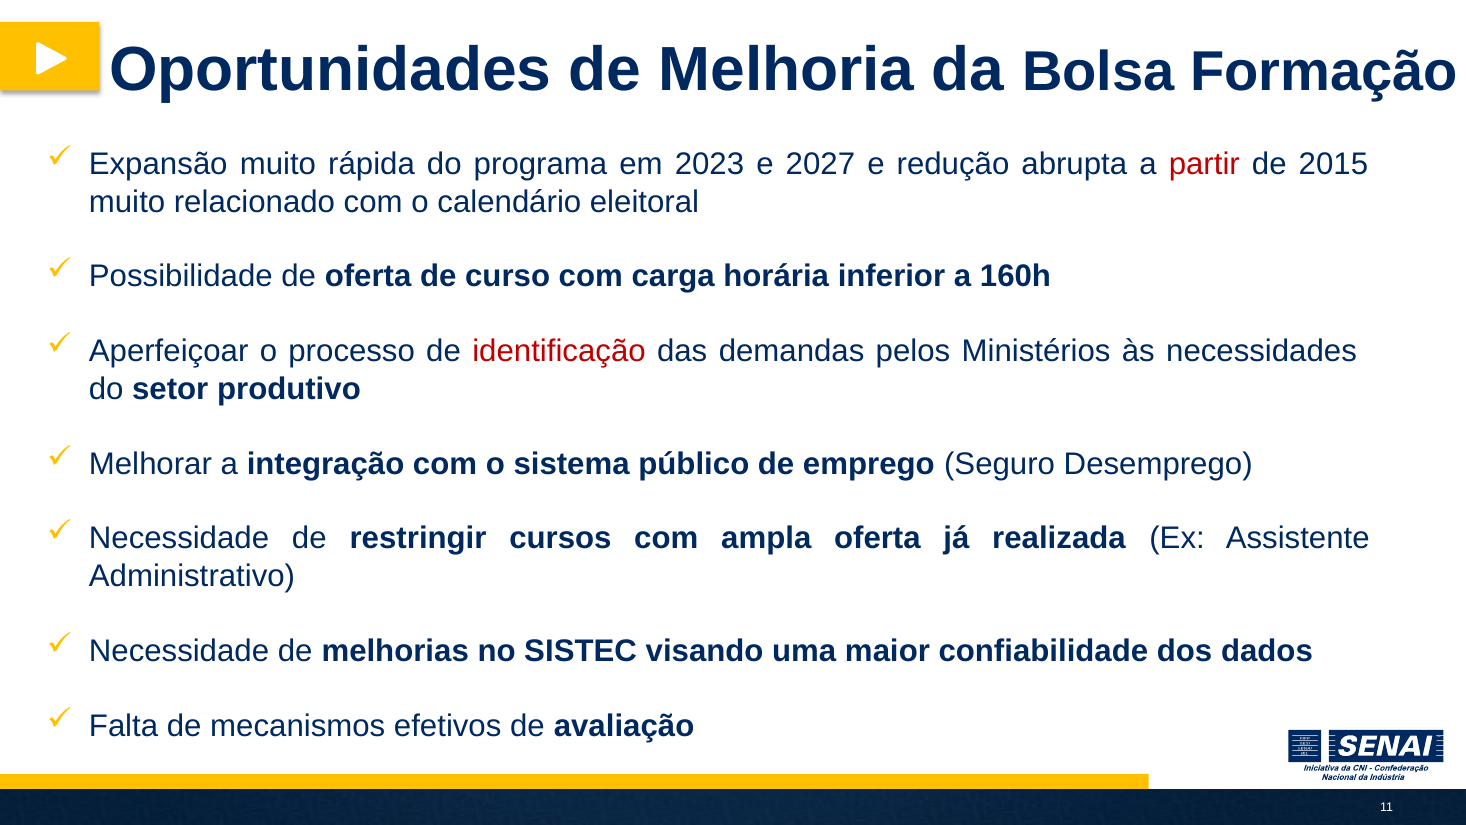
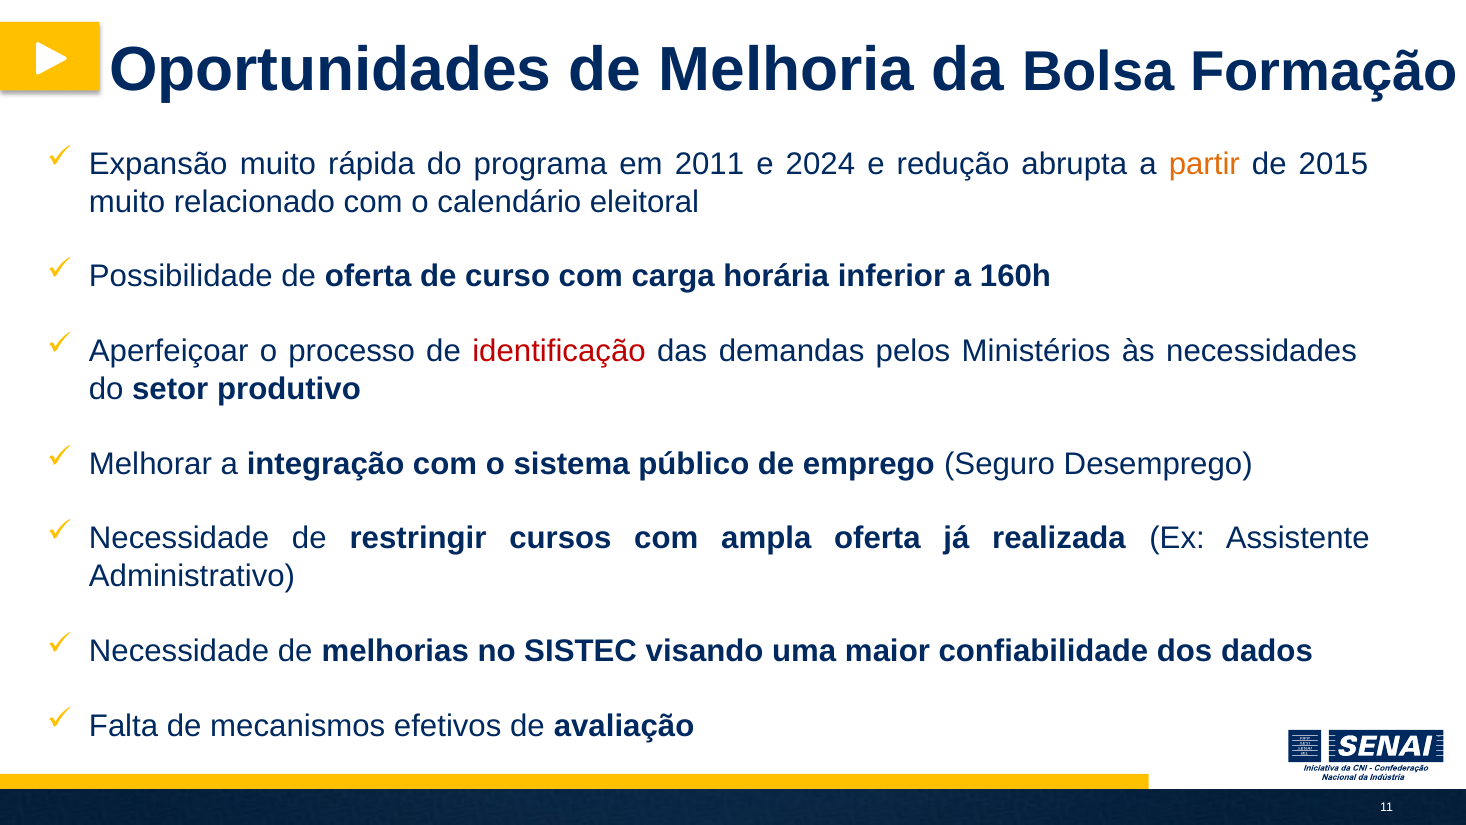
2023: 2023 -> 2011 (709, 164)
2027: 2027 -> 2024 (820, 164)
partir colour: red -> orange (1204, 164)
